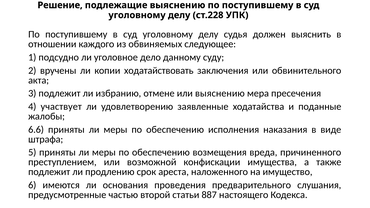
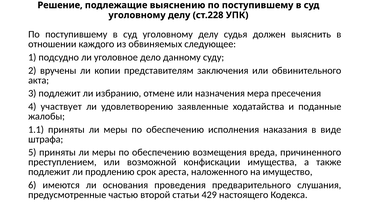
ходатайствовать: ходатайствовать -> представителям (159, 71)
или выяснению: выяснению -> назначения (220, 93)
6.6: 6.6 -> 1.1 (36, 130)
887: 887 -> 429 (209, 195)
